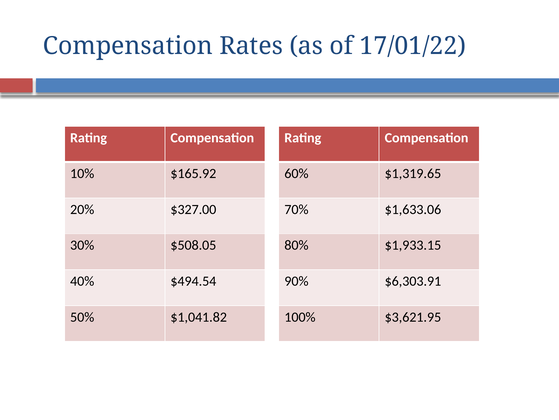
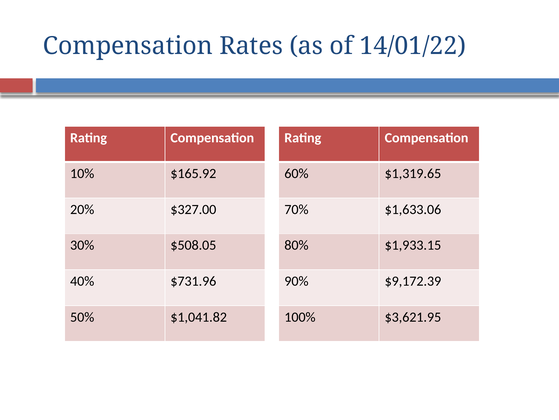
17/01/22: 17/01/22 -> 14/01/22 (413, 46)
$494.54: $494.54 -> $731.96 (193, 281)
$6,303.91: $6,303.91 -> $9,172.39 (413, 281)
